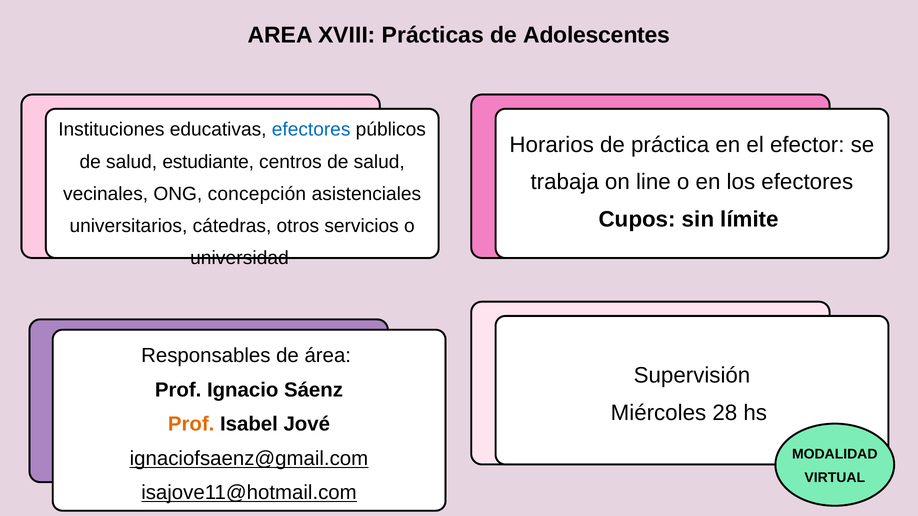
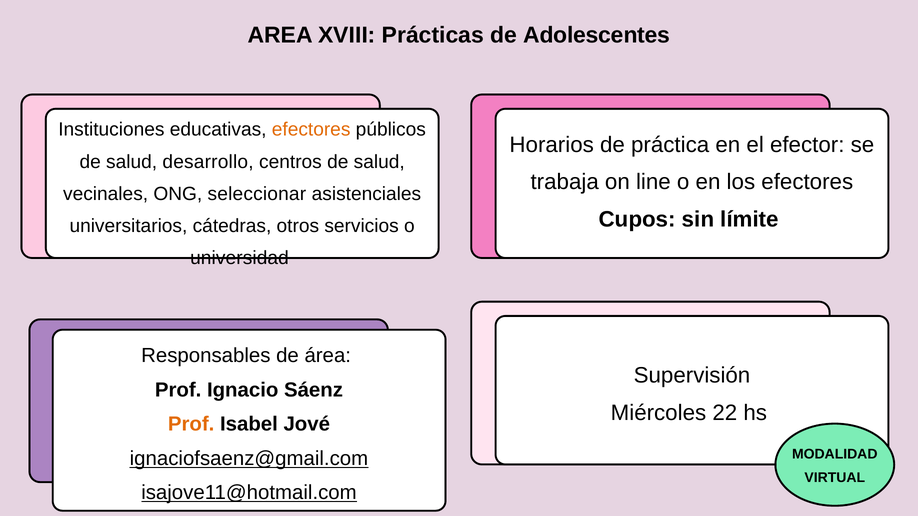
efectores colour: blue -> orange (311, 130)
estudiante: estudiante -> desarrollo (208, 162)
concepción: concepción -> seleccionar (257, 194)
28: 28 -> 22 (725, 413)
